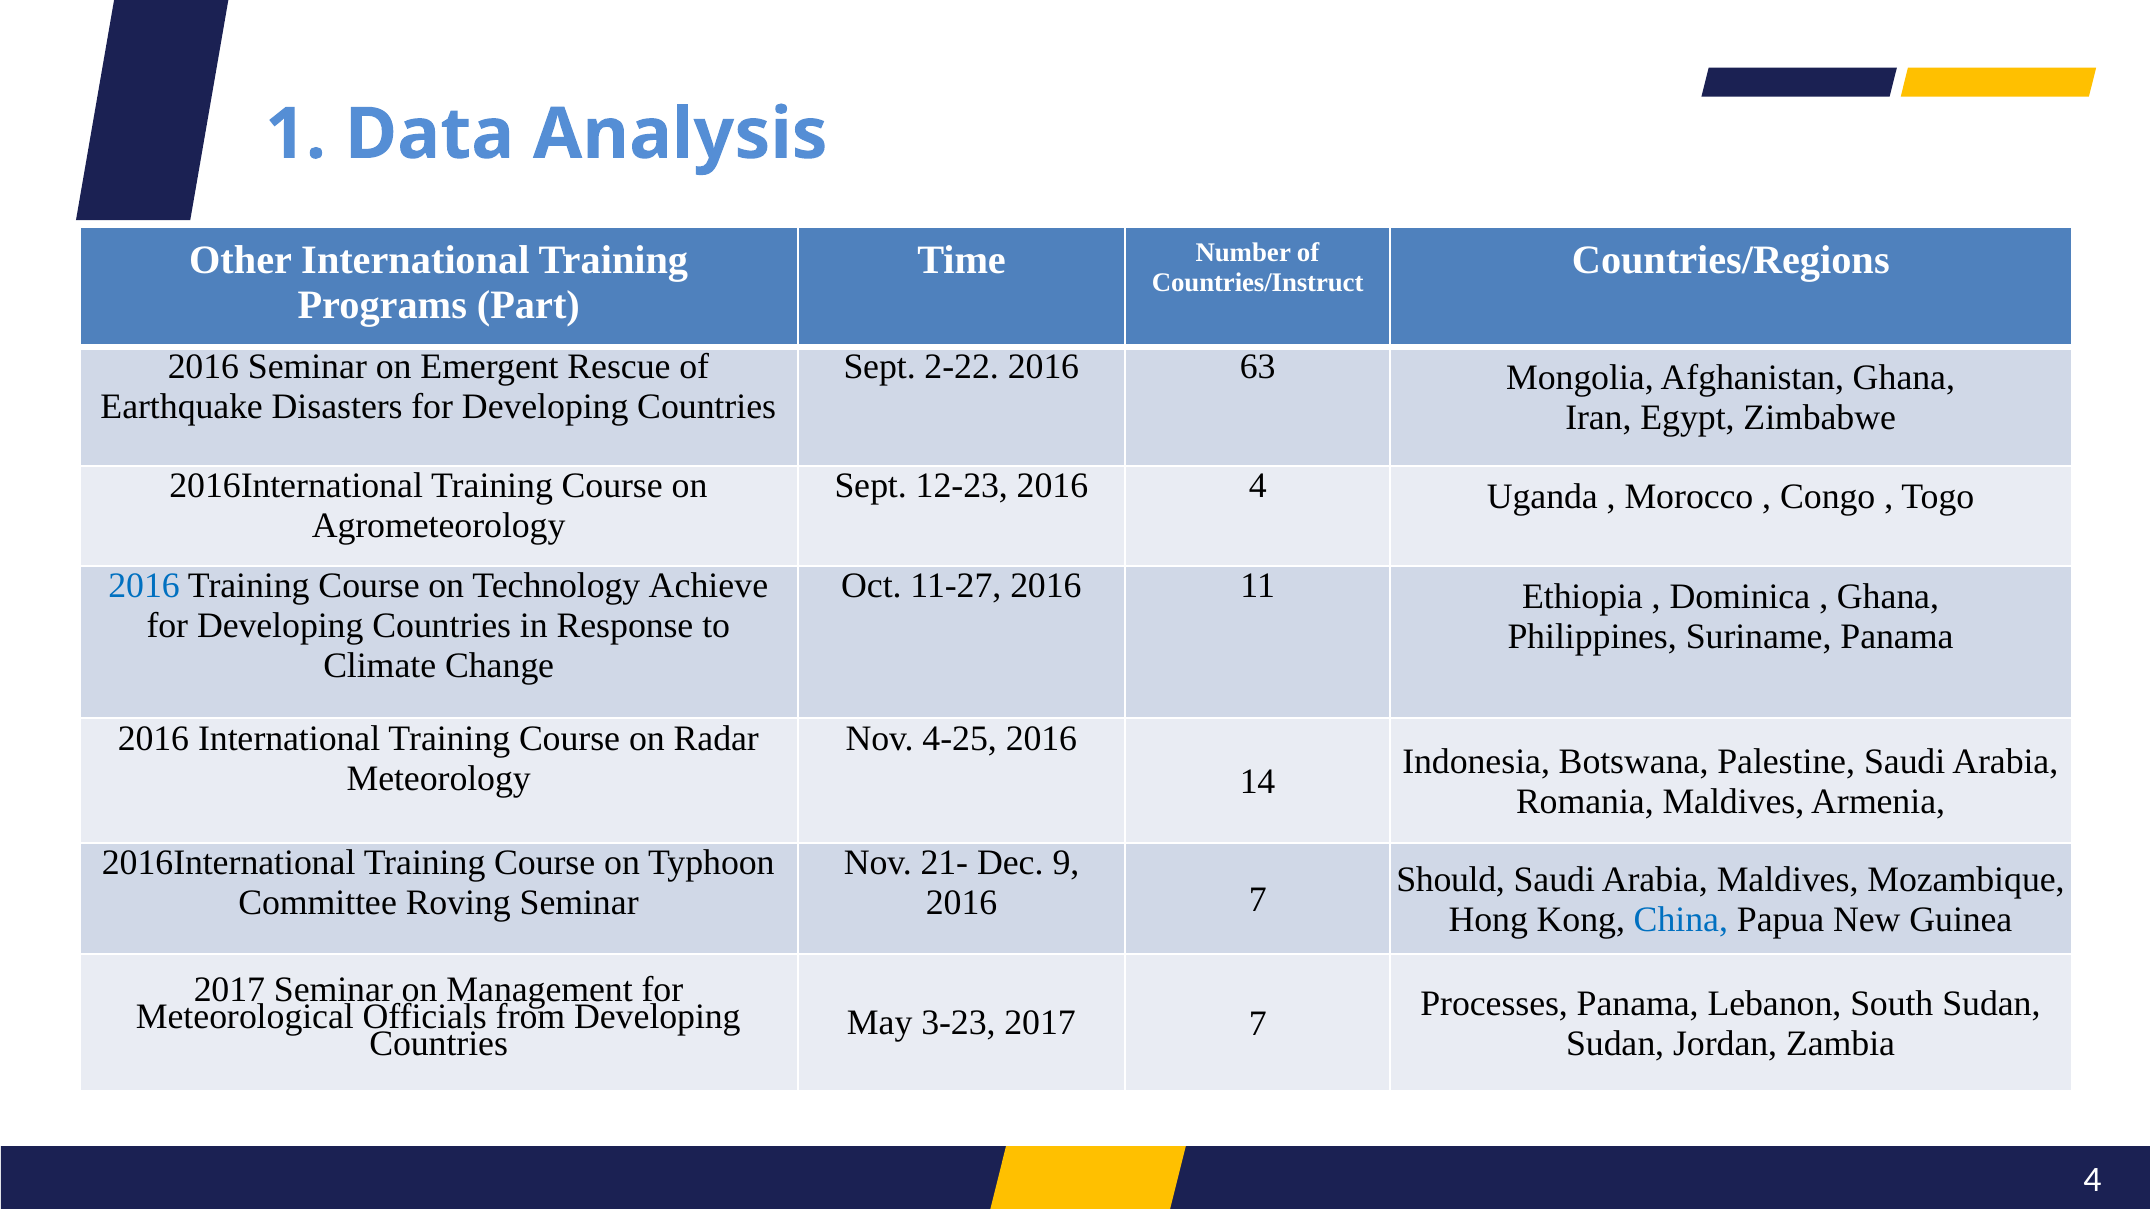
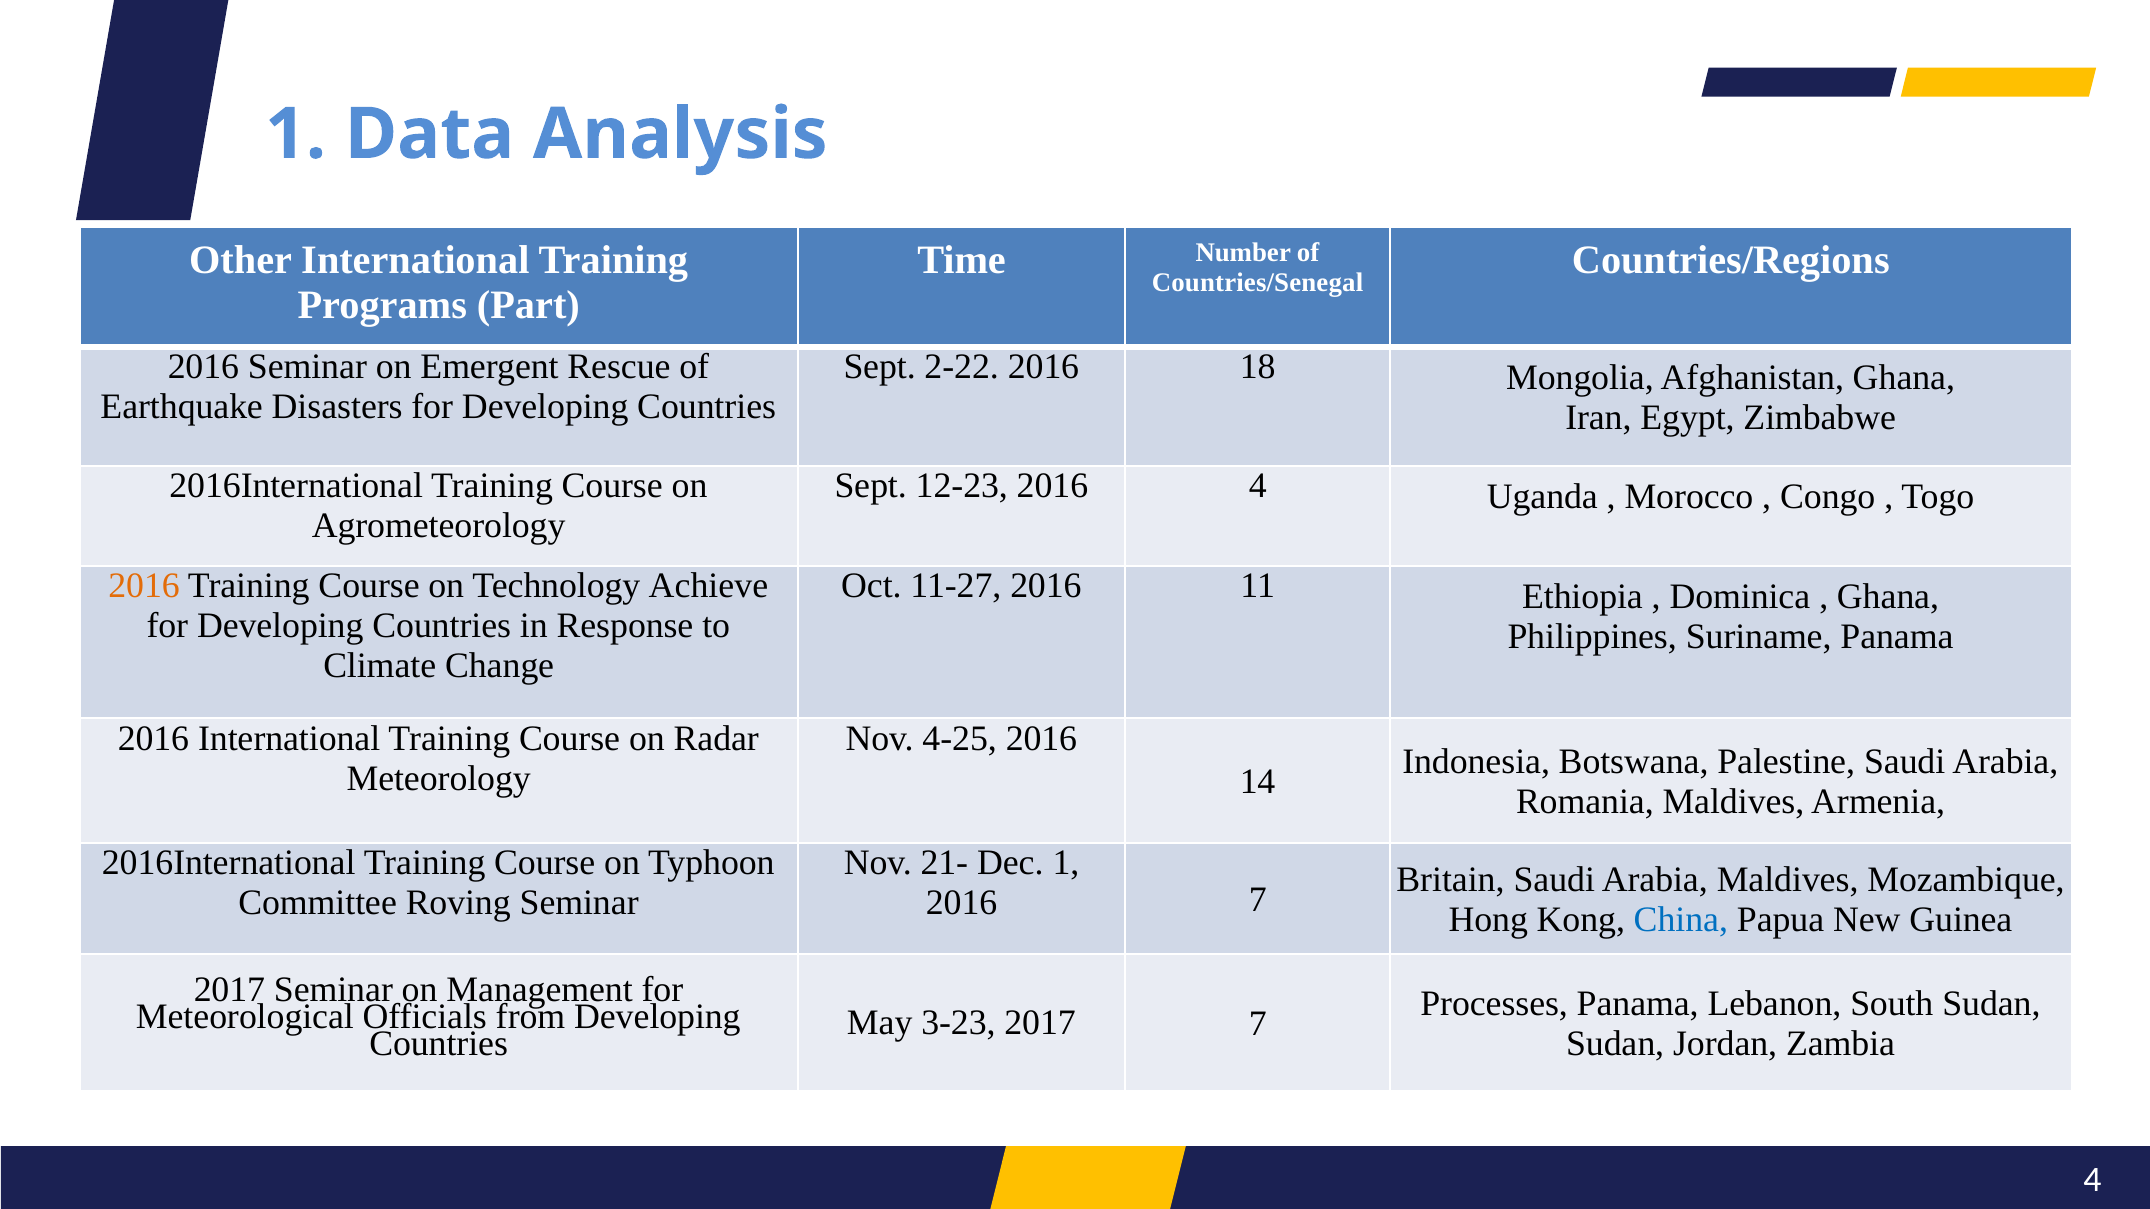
Countries/Instruct: Countries/Instruct -> Countries/Senegal (1257, 282)
63: 63 -> 18 (1258, 367)
2016 colour: blue -> orange (144, 586)
Dec 9: 9 -> 1 (1066, 863)
Should: Should -> Britain (1450, 880)
